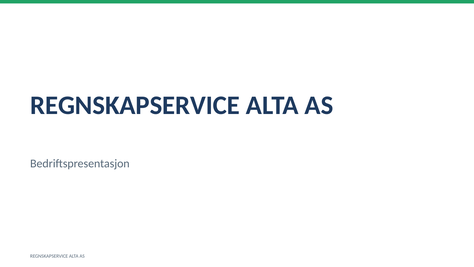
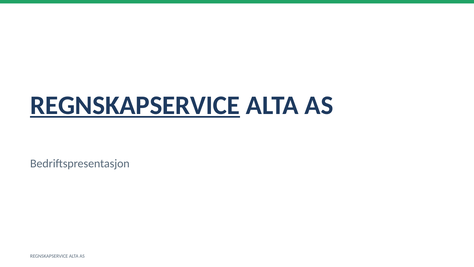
REGNSKAPSERVICE underline: none -> present (135, 105)
